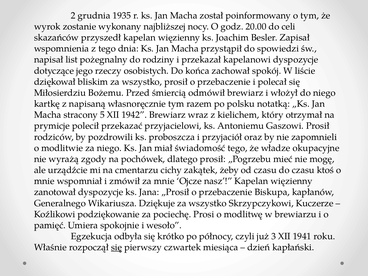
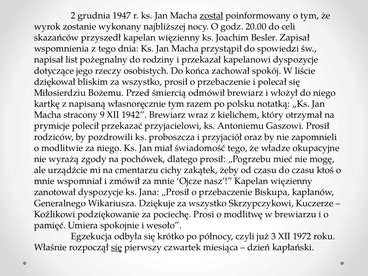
1935: 1935 -> 1947 (122, 16)
został underline: none -> present (212, 16)
5: 5 -> 9 (102, 115)
1941: 1941 -> 1972 (302, 236)
